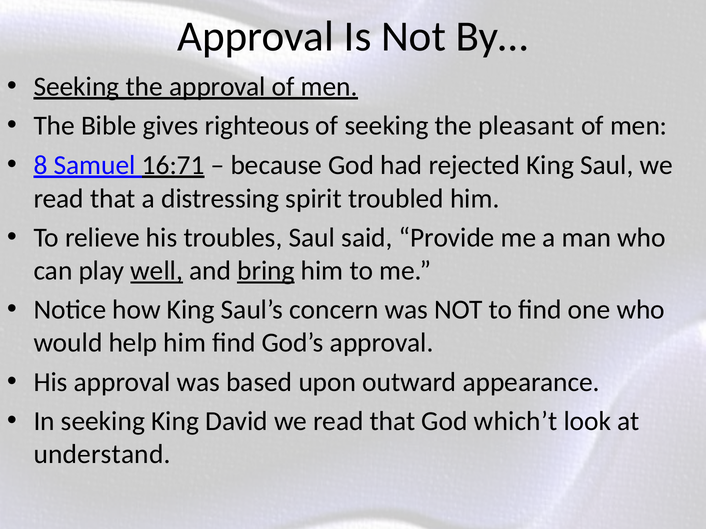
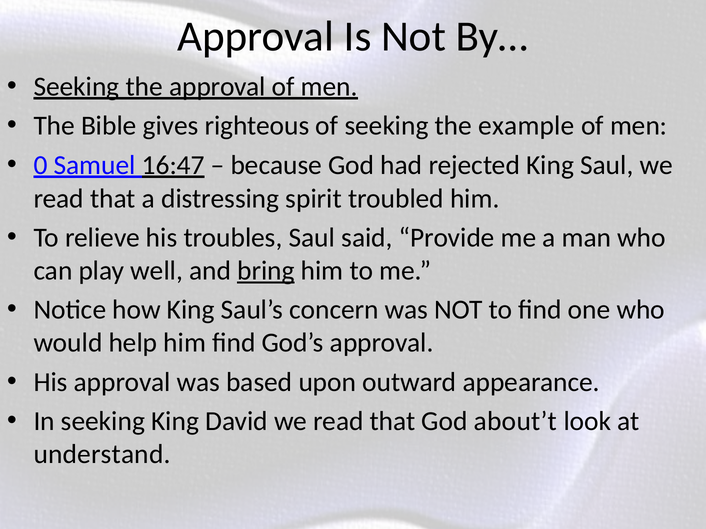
pleasant: pleasant -> example (526, 126)
8: 8 -> 0 (40, 165)
16:71: 16:71 -> 16:47 (173, 165)
well underline: present -> none (157, 271)
which’t: which’t -> about’t (515, 422)
